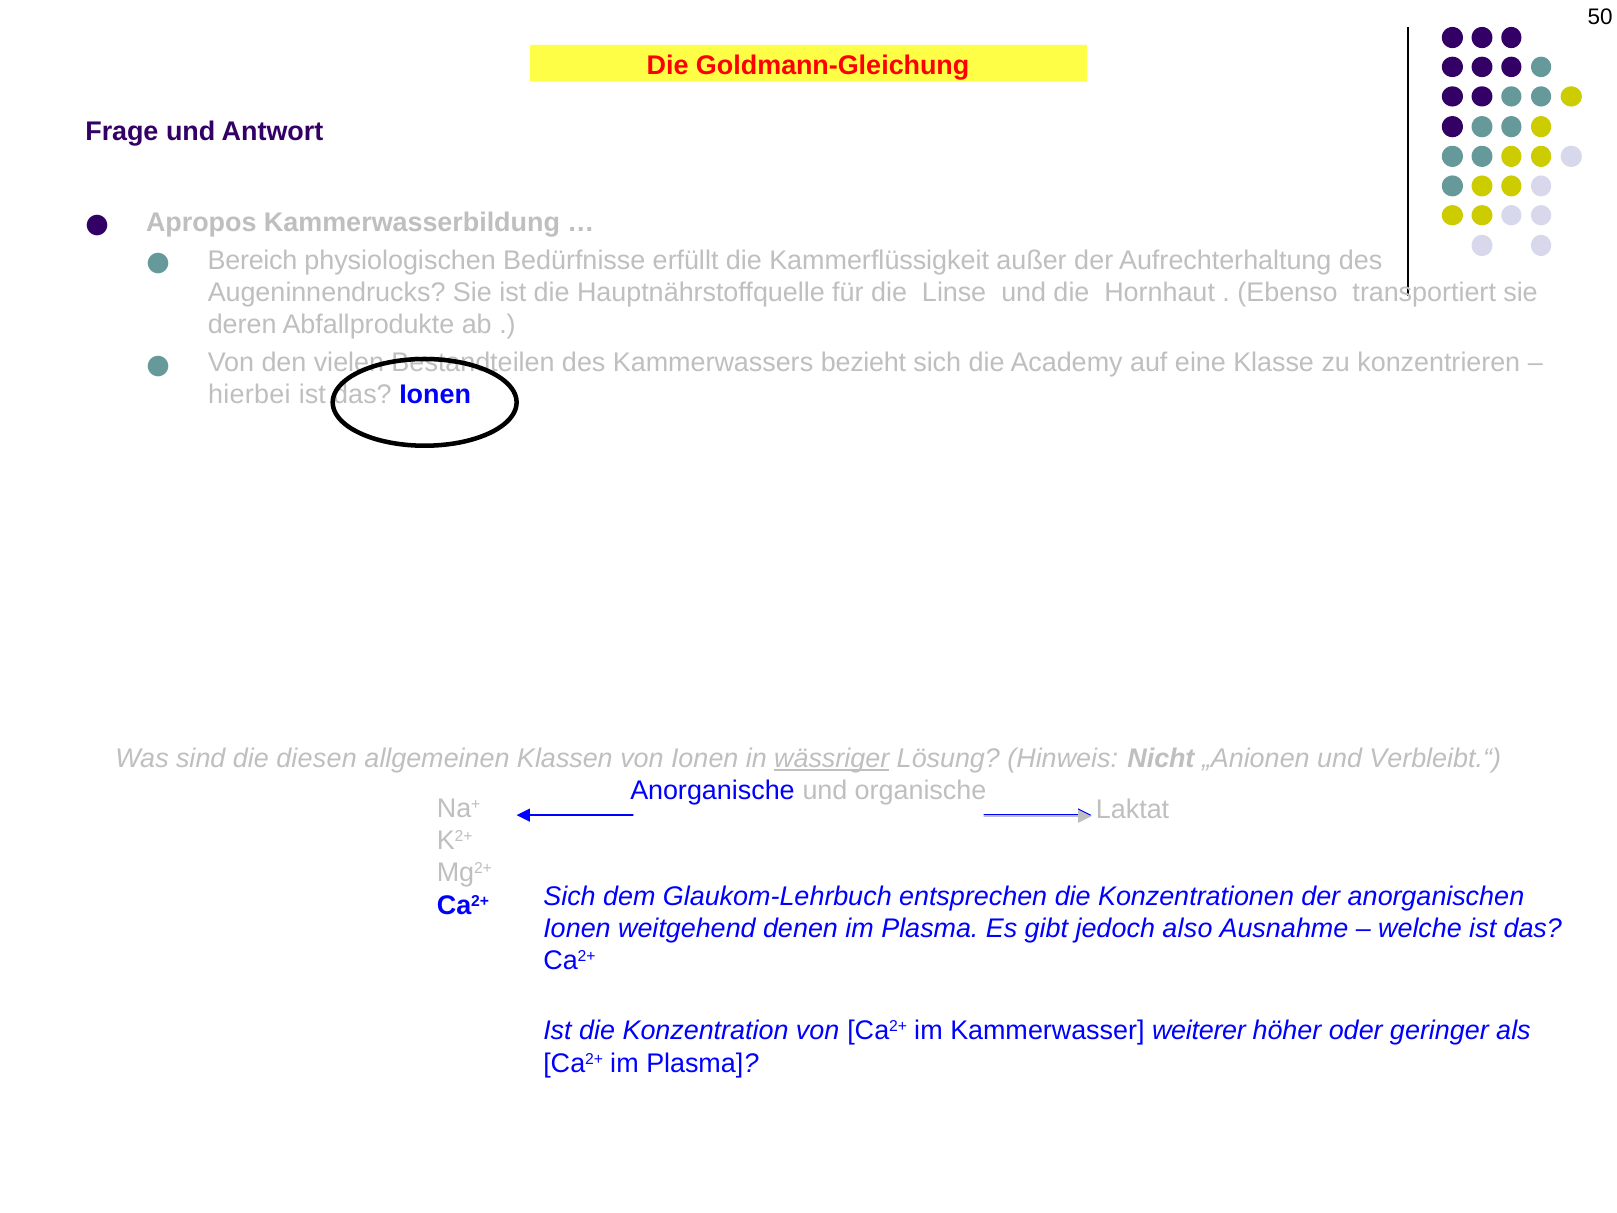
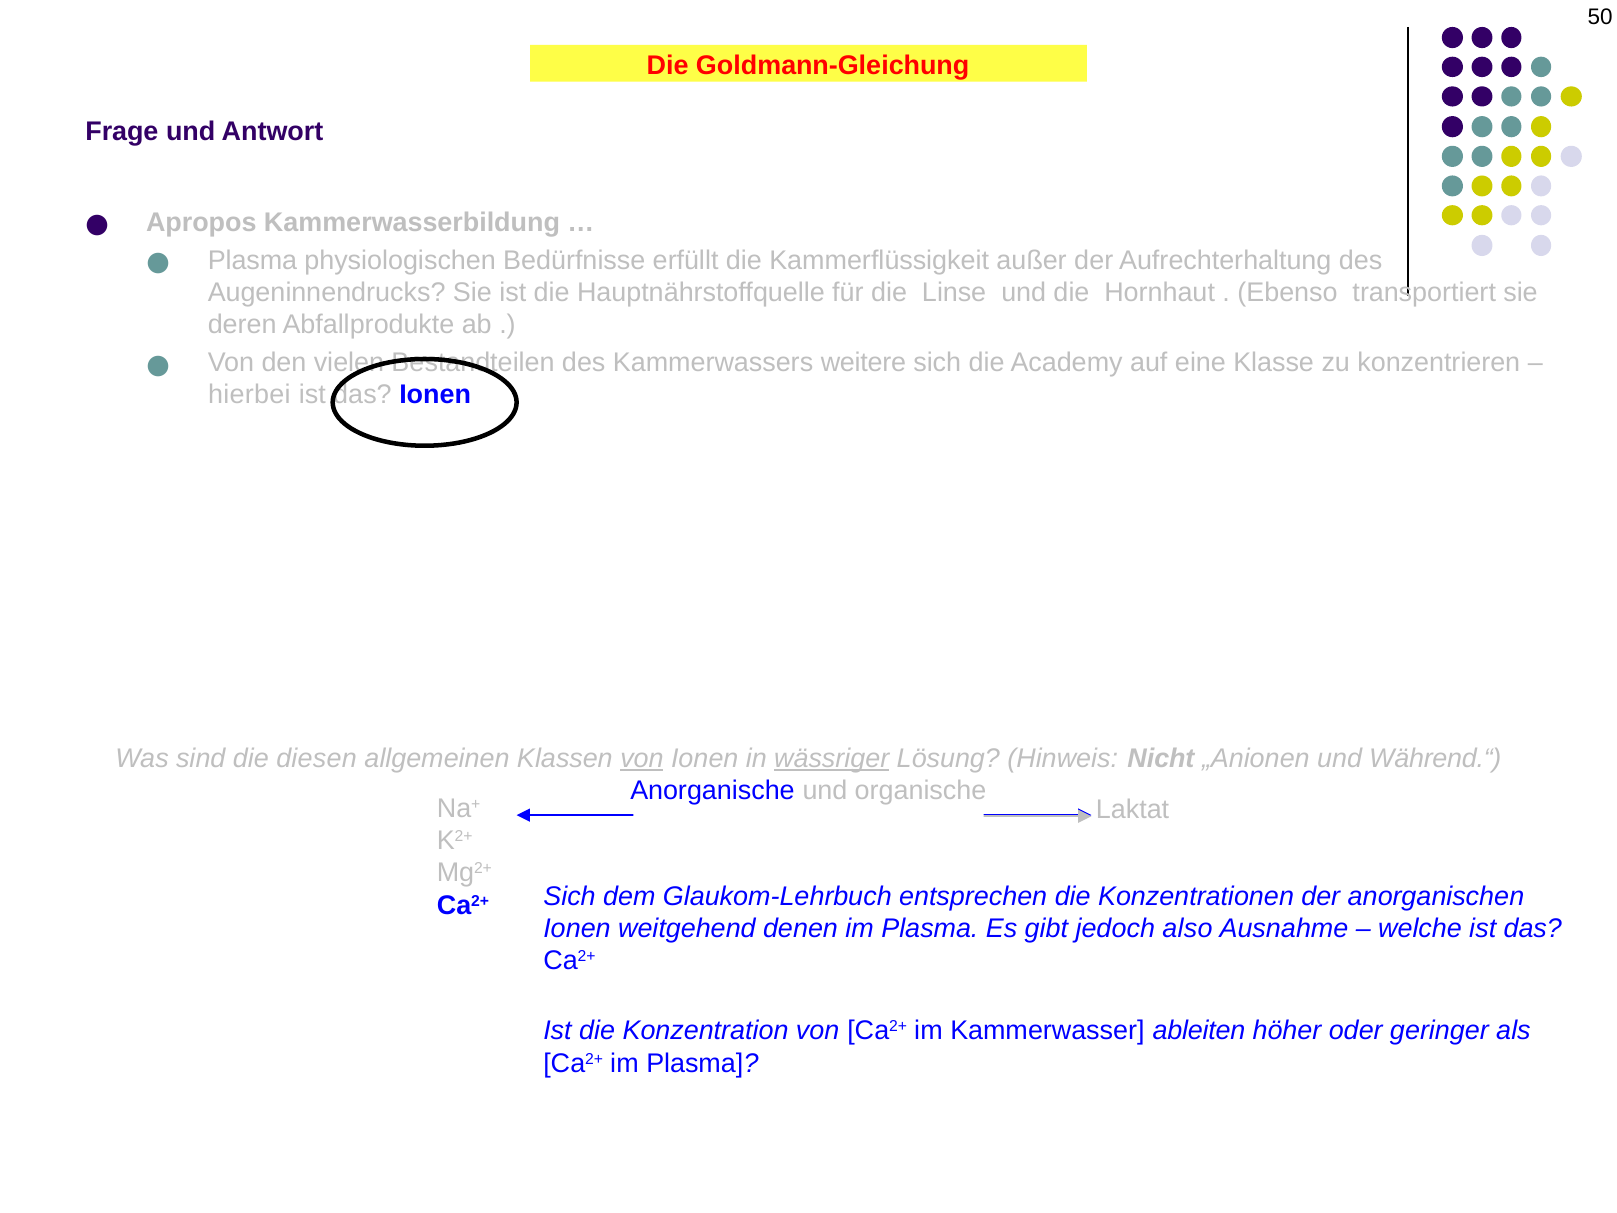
Bereich: Bereich -> Plasma (252, 260)
bezieht: bezieht -> weitere (863, 363)
von underline: none -> present (642, 759)
Verbleibt.“: Verbleibt.“ -> Während.“ (1435, 759)
weiterer: weiterer -> ableiten (1199, 1031)
